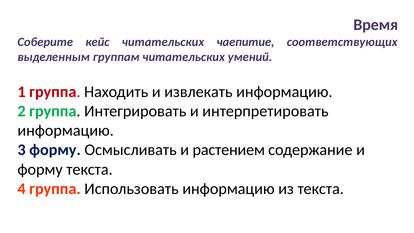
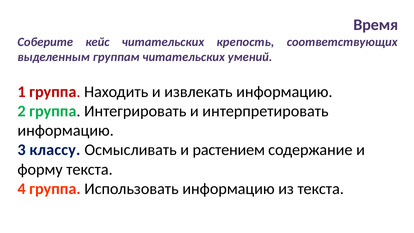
чаепитие: чаепитие -> крепость (245, 42)
3 форму: форму -> классу (55, 150)
